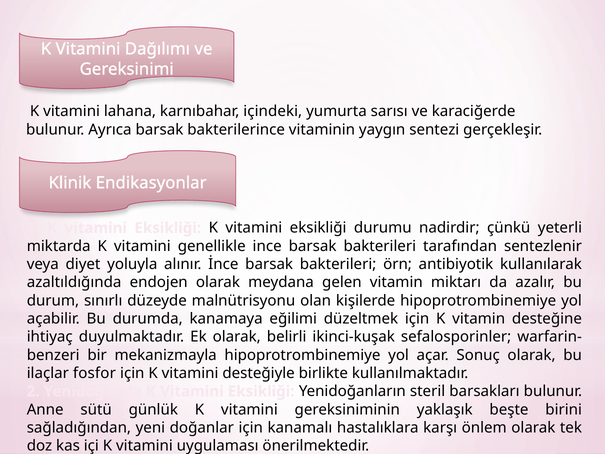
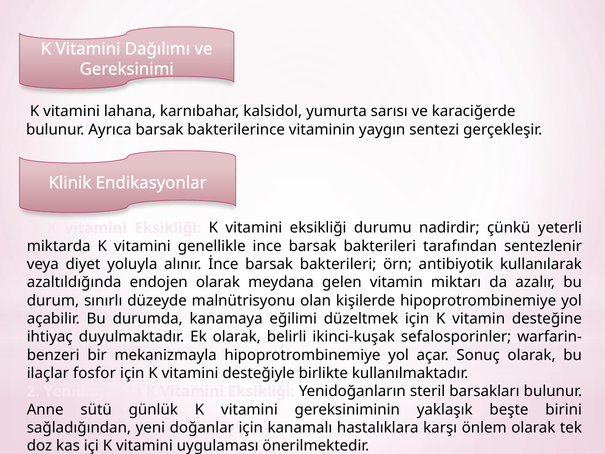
içindeki: içindeki -> kalsidol (273, 111)
